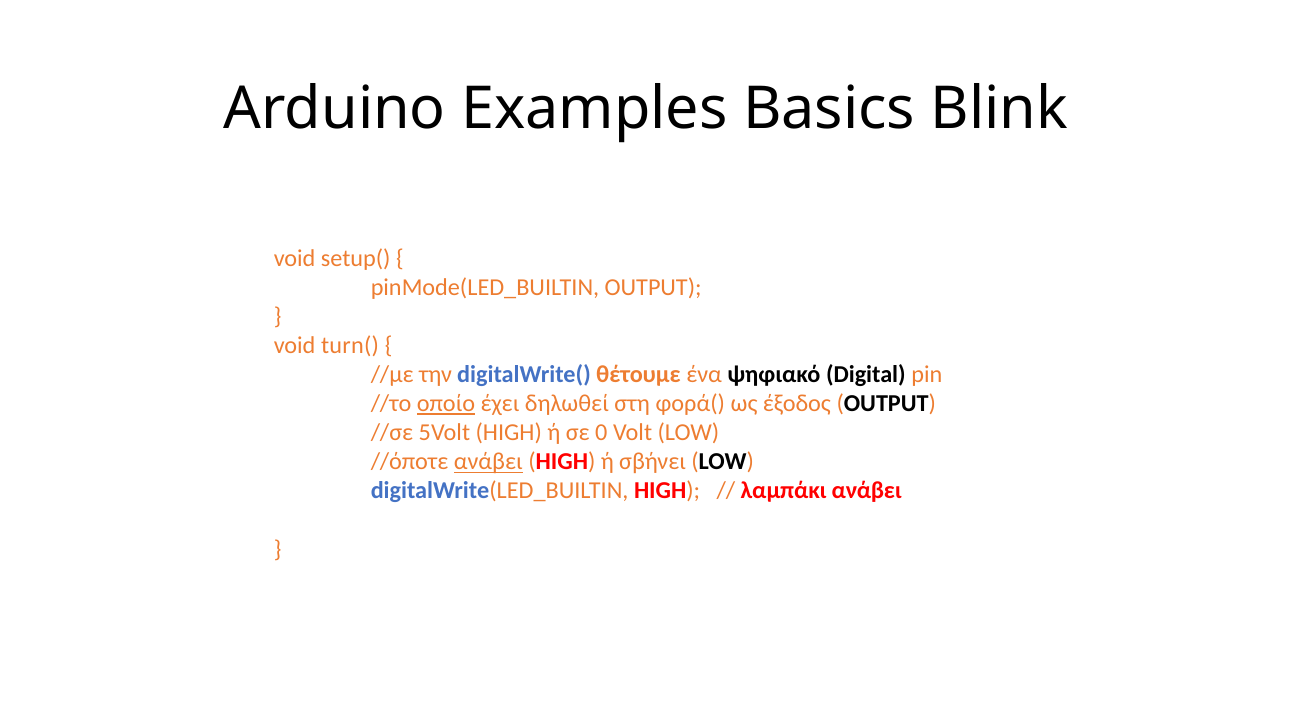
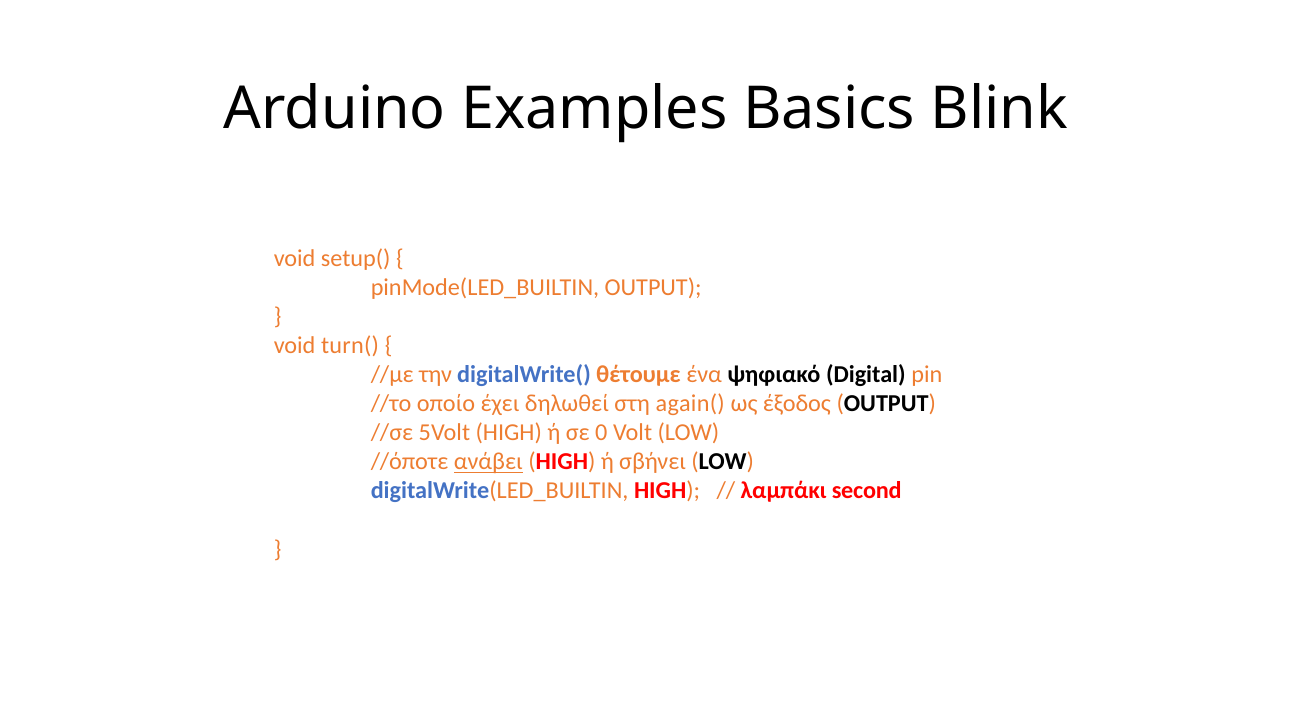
οποίο underline: present -> none (446, 404)
φορά(: φορά( -> again( (690, 404)
λαμπάκι ανάβει: ανάβει -> second (867, 491)
